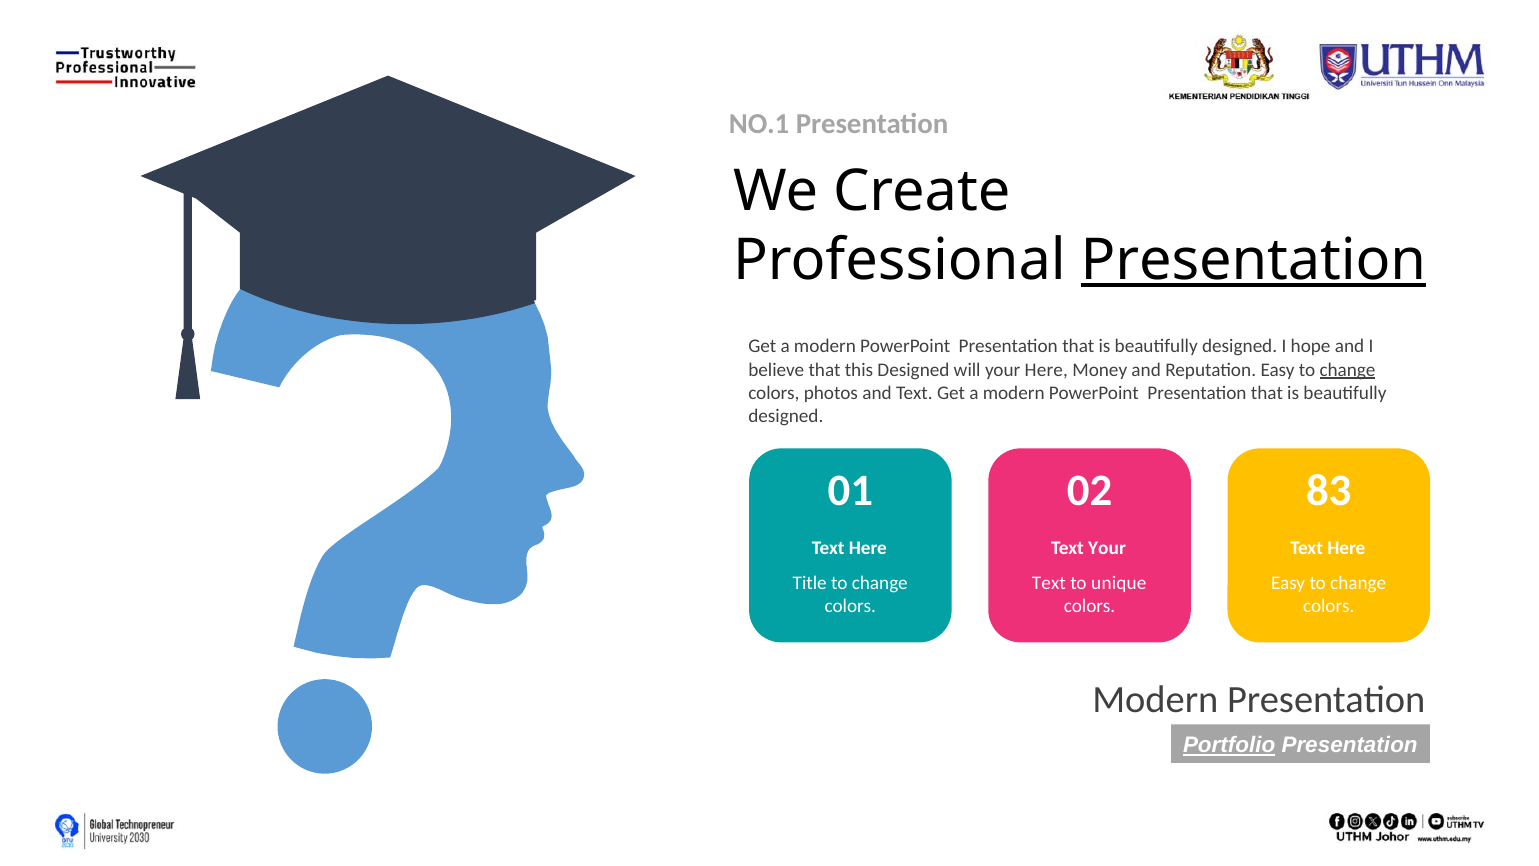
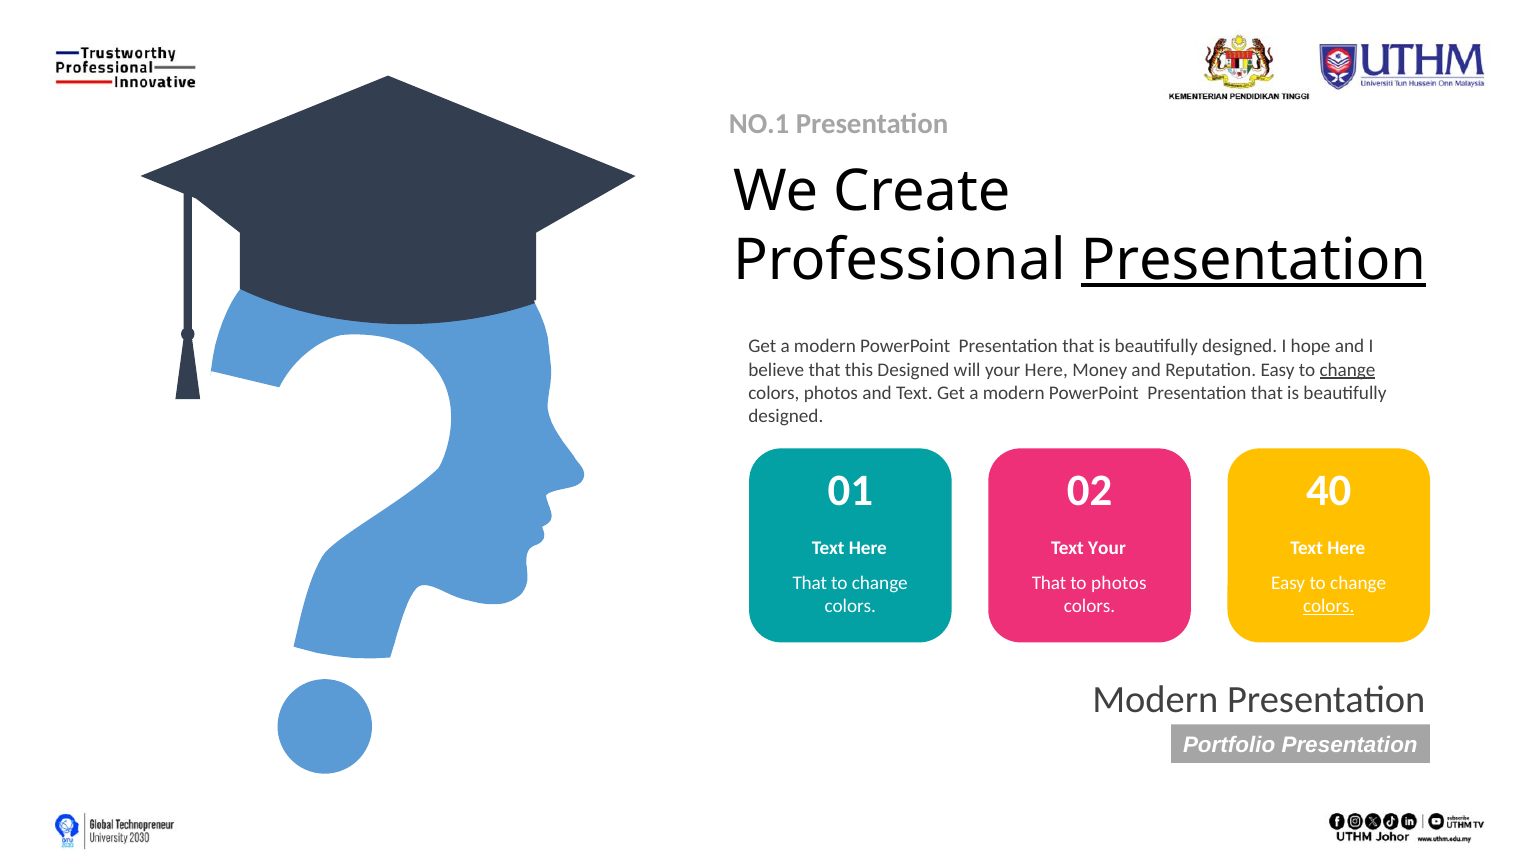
83: 83 -> 40 (1329, 491)
Title: Title -> That (810, 583)
Text: Text -> That (1049, 583)
to unique: unique -> photos (1119, 583)
colors underline: none -> present (1329, 606)
Portfolio underline: present -> none (1229, 745)
